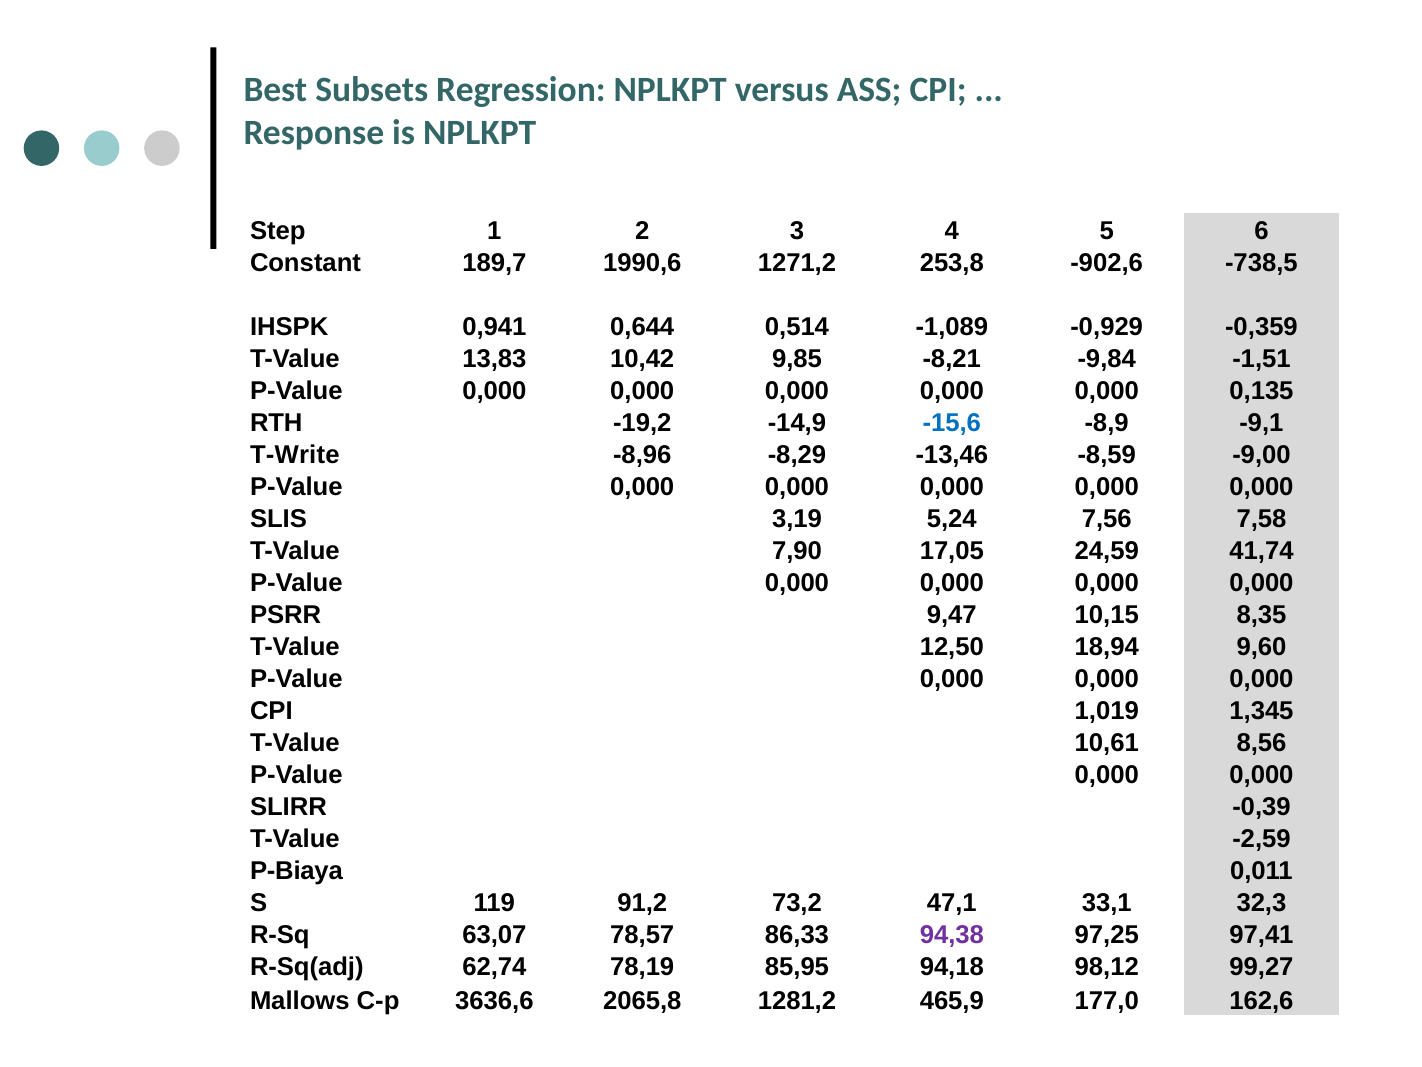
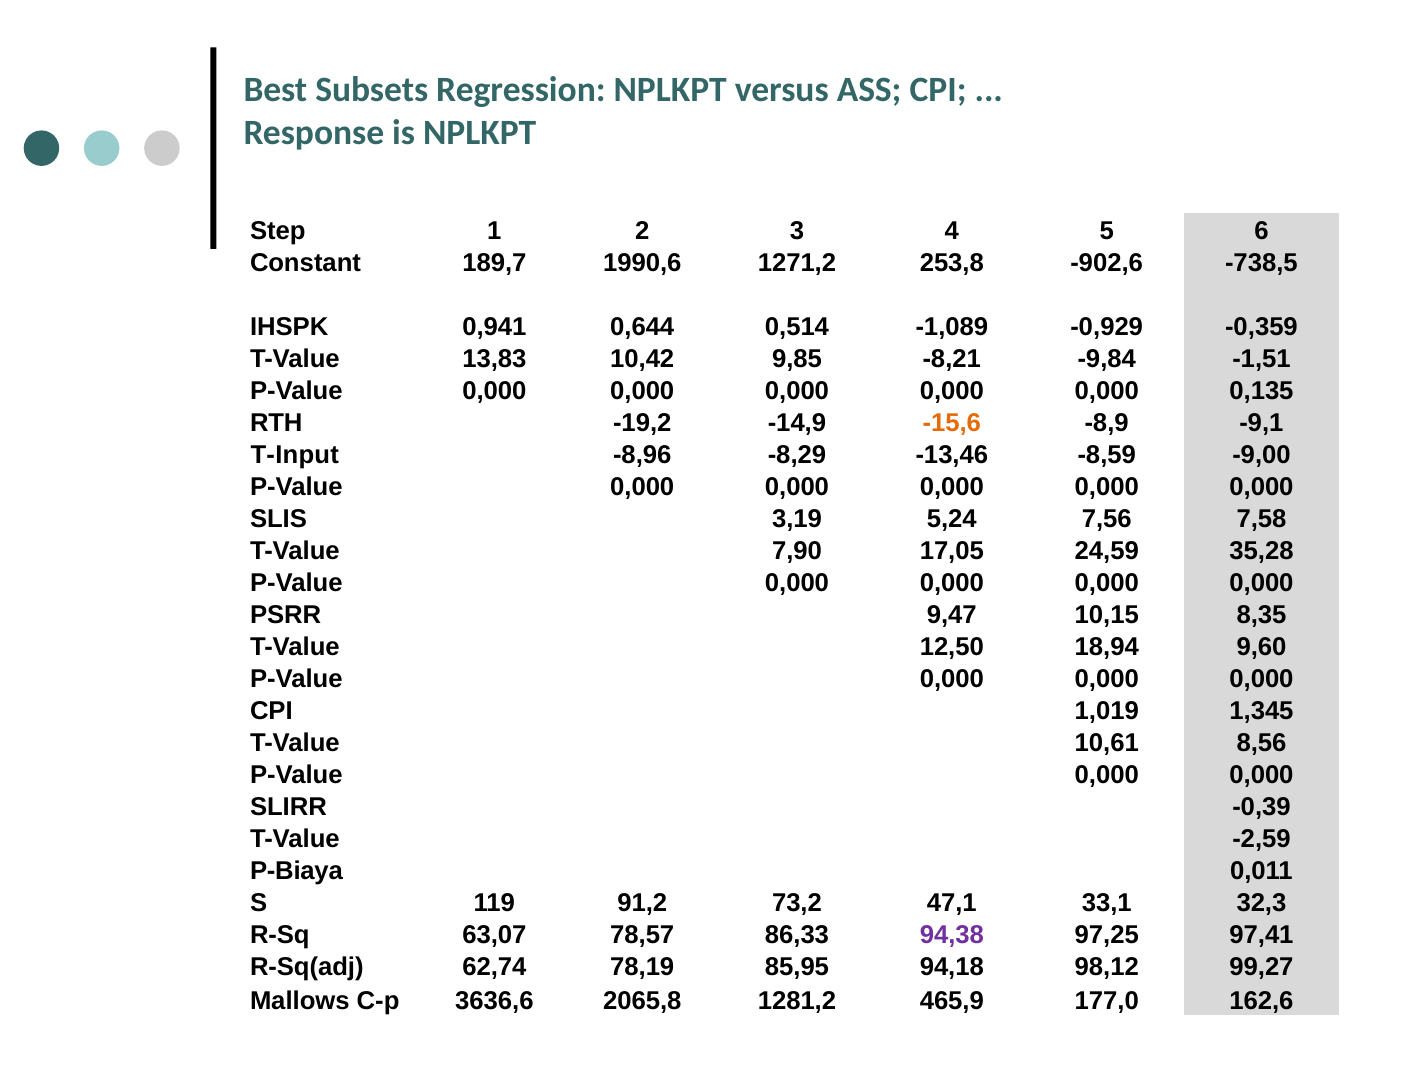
-15,6 colour: blue -> orange (952, 423)
T-Write: T-Write -> T-Input (295, 455)
41,74: 41,74 -> 35,28 (1261, 551)
